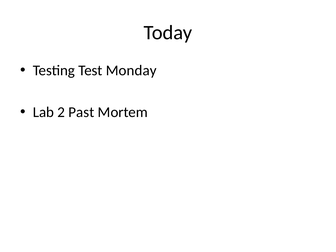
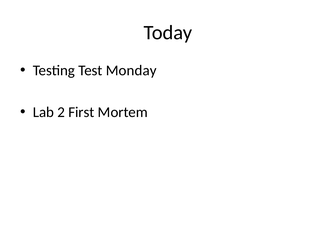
Past: Past -> First (81, 112)
